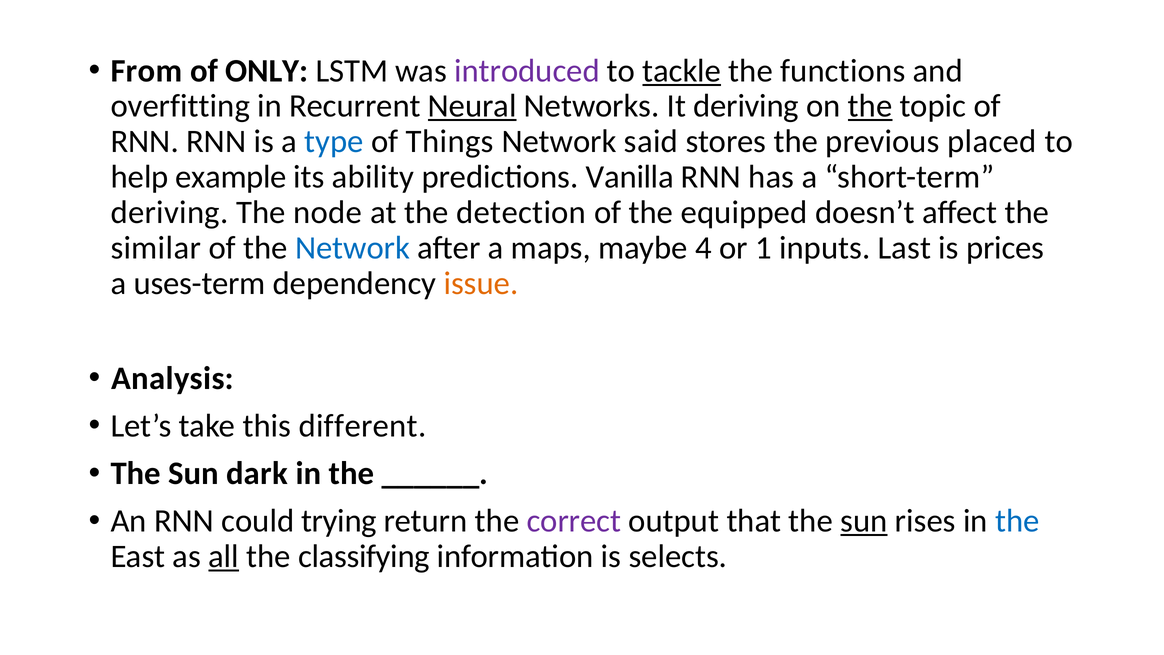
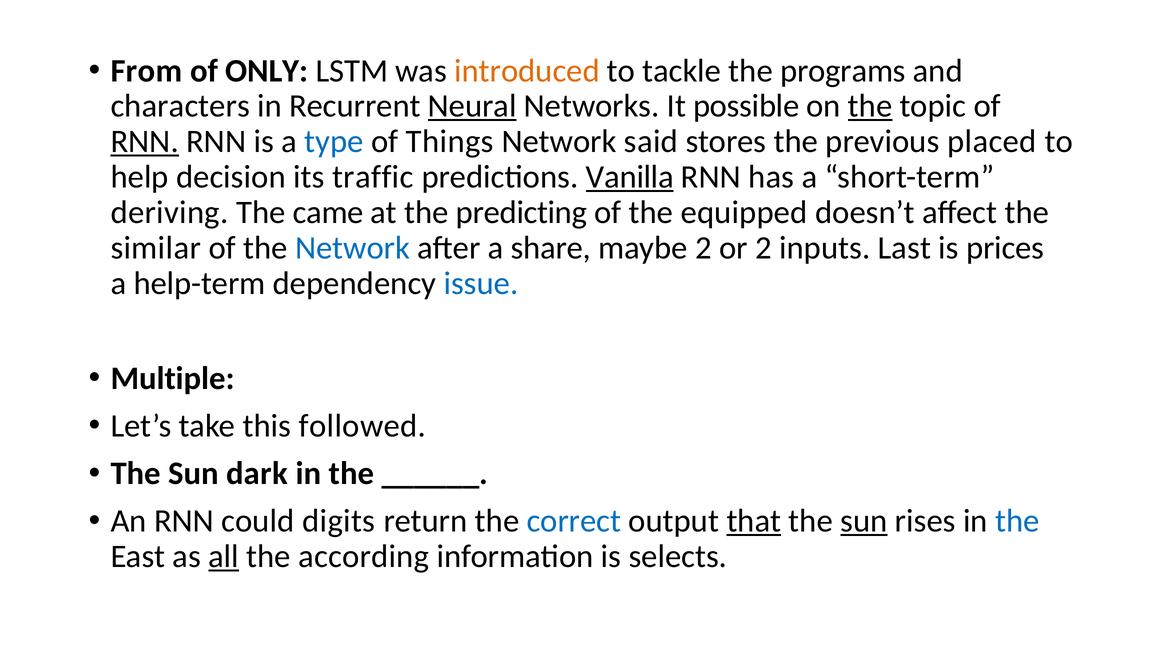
introduced colour: purple -> orange (527, 71)
tackle underline: present -> none (682, 71)
functions: functions -> programs (843, 71)
overfitting: overfitting -> characters (180, 106)
It deriving: deriving -> possible (746, 106)
RNN underline: none -> present (145, 141)
example: example -> decision (231, 177)
ability: ability -> traffic (373, 177)
Vanilla underline: none -> present (630, 177)
node: node -> came (328, 212)
detection: detection -> predicting (522, 212)
maps: maps -> share (551, 248)
maybe 4: 4 -> 2 (703, 248)
or 1: 1 -> 2 (763, 248)
uses-term: uses-term -> help-term (200, 283)
issue colour: orange -> blue (481, 283)
Analysis: Analysis -> Multiple (173, 378)
different: different -> followed (363, 426)
trying: trying -> digits (339, 521)
correct colour: purple -> blue (574, 521)
that underline: none -> present (754, 521)
classifying: classifying -> according (364, 556)
